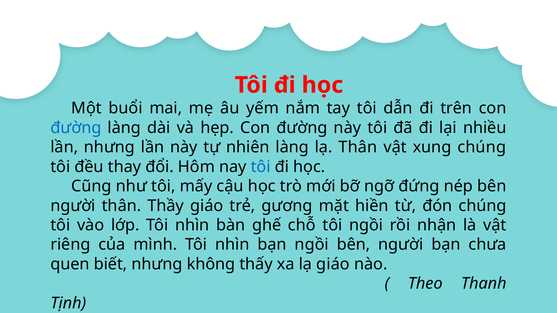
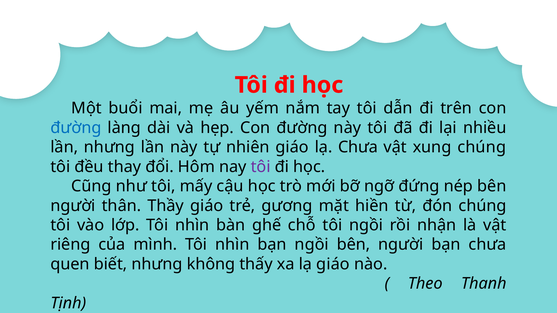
nhiên làng: làng -> giáo (292, 147)
lạ Thân: Thân -> Chưa (358, 147)
tôi colour: blue -> purple (261, 167)
